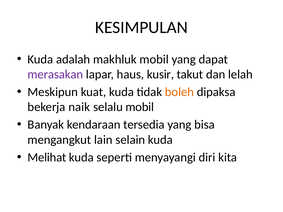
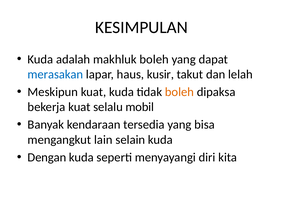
makhluk mobil: mobil -> boleh (154, 59)
merasakan colour: purple -> blue (55, 74)
bekerja naik: naik -> kuat (79, 107)
Melihat: Melihat -> Dengan (47, 158)
